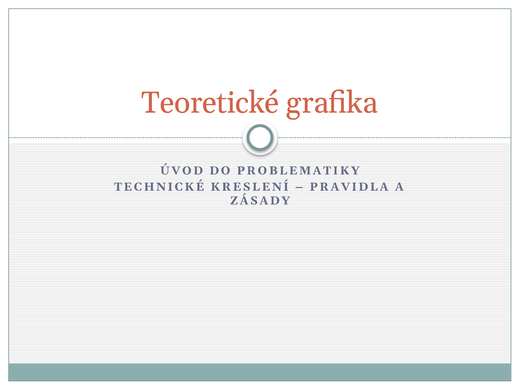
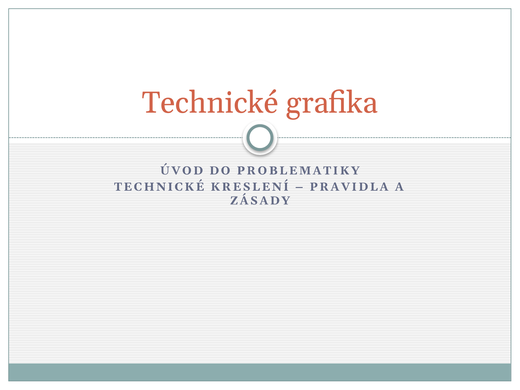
Teoretické: Teoretické -> Technické (210, 103)
